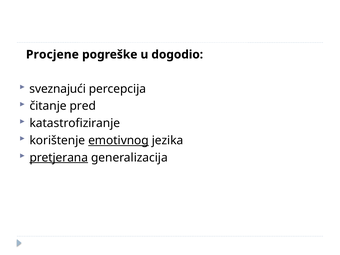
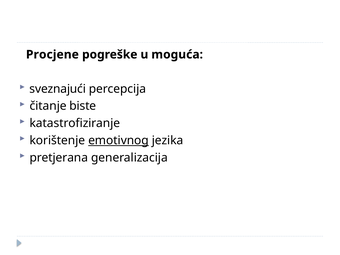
dogodio: dogodio -> moguća (177, 55)
pred: pred -> biste (83, 106)
pretjerana underline: present -> none (59, 158)
